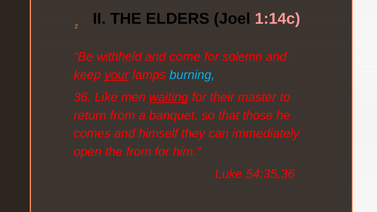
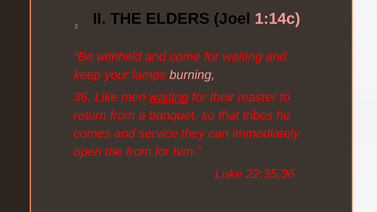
for solemn: solemn -> waiting (242, 57)
your underline: present -> none (117, 75)
burning colour: light blue -> pink (192, 75)
those: those -> tribes (258, 115)
himself: himself -> service (158, 134)
54:35,36: 54:35,36 -> 22:35,36 (270, 174)
